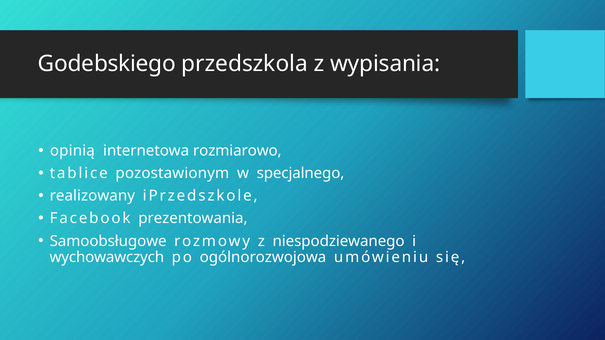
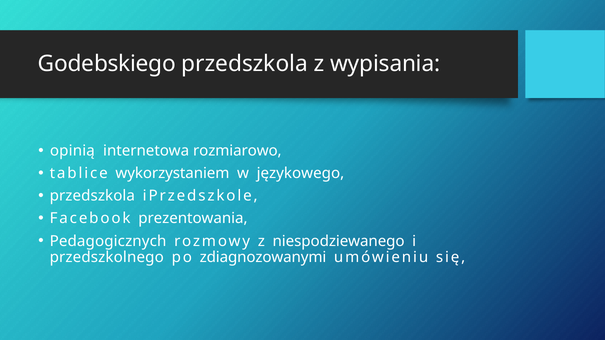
pozostawionym: pozostawionym -> wykorzystaniem (172, 173)
specjalnego: specjalnego -> językowego (300, 173)
realizowany: realizowany -> przedszkola (92, 196)
Samoobsługowe: Samoobsługowe -> Pedagogicznych (108, 241)
wychowawczych: wychowawczych -> przedszkolnego (107, 258)
ogólnorozwojowa: ogólnorozwojowa -> zdiagnozowanymi (263, 258)
